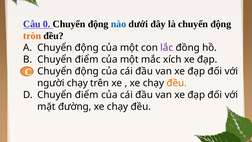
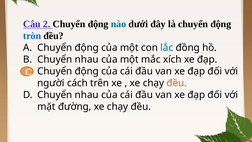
0: 0 -> 2 (47, 24)
tròn colour: orange -> blue (32, 36)
lắc colour: purple -> blue (167, 48)
điểm: điểm -> nhau (87, 59)
người chạy: chạy -> cách (77, 83)
điểm: điểm -> nhau (87, 95)
